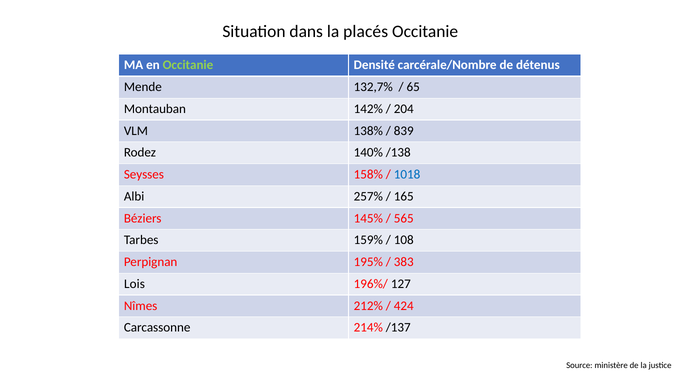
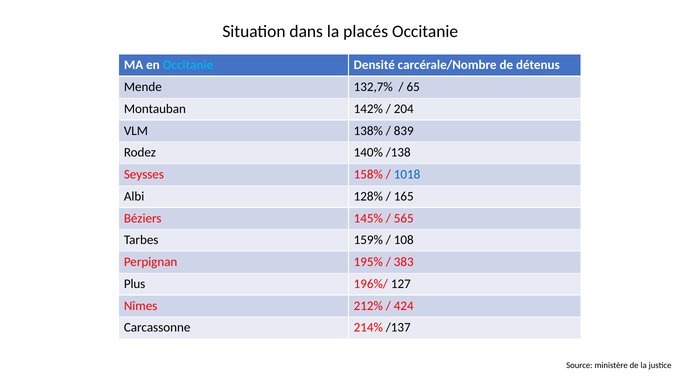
Occitanie colour: light green -> light blue (188, 65)
257%: 257% -> 128% (368, 196)
Lois: Lois -> Plus (135, 284)
